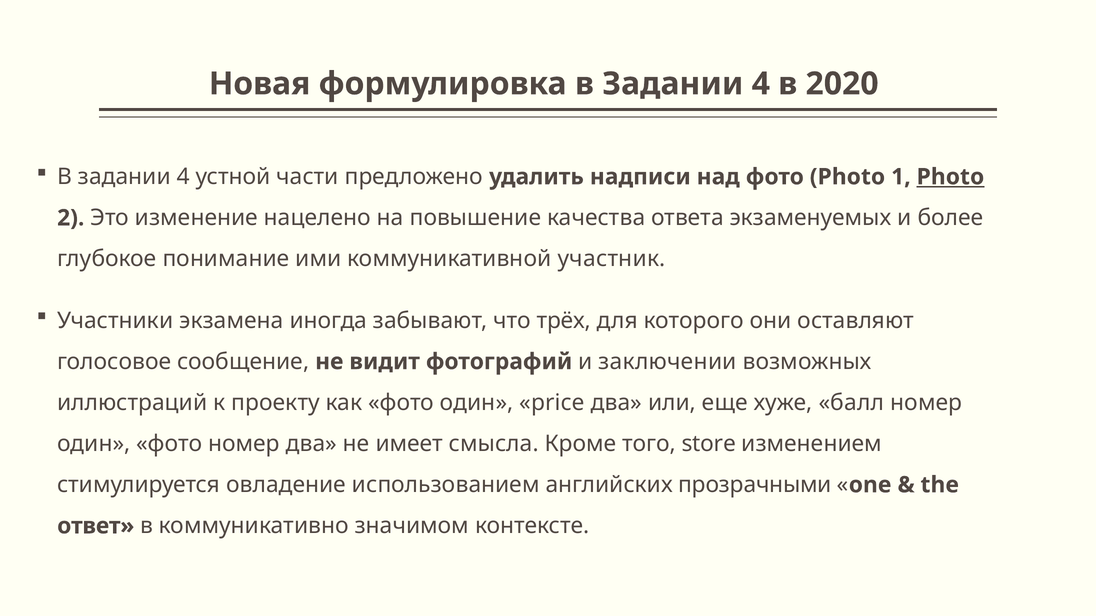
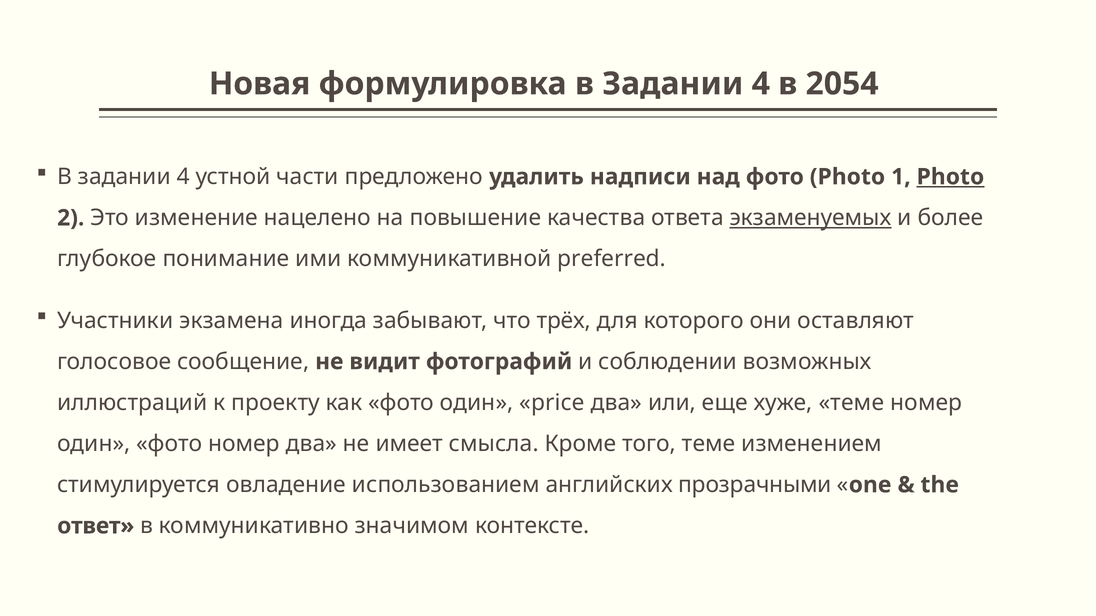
2020: 2020 -> 2054 (842, 84)
экзаменуемых underline: none -> present (811, 218)
участник: участник -> preferred (612, 259)
заключении: заключении -> соблюдении (668, 362)
хуже балл: балл -> теме (851, 403)
того store: store -> теме (709, 444)
